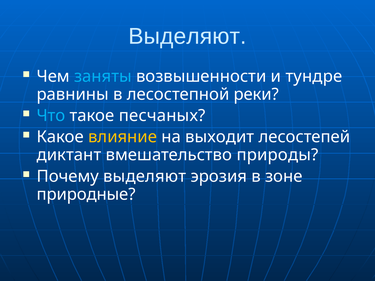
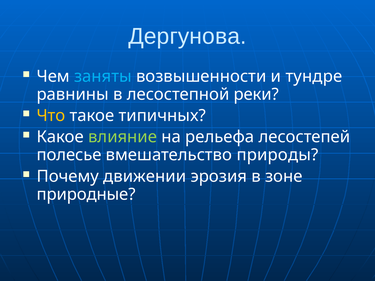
Выделяют: Выделяют -> Дергунова (187, 36)
Что colour: light blue -> yellow (51, 116)
песчаных: песчаных -> типичных (162, 116)
влияние colour: yellow -> light green (123, 137)
выходит: выходит -> рельефа (220, 137)
диктант: диктант -> полесье (69, 155)
Почему выделяют: выделяют -> движении (145, 176)
